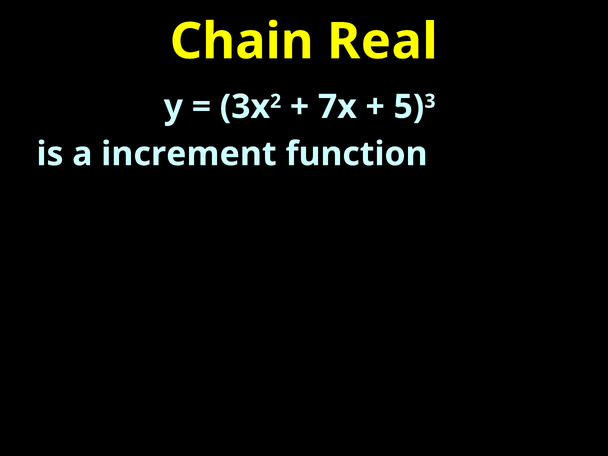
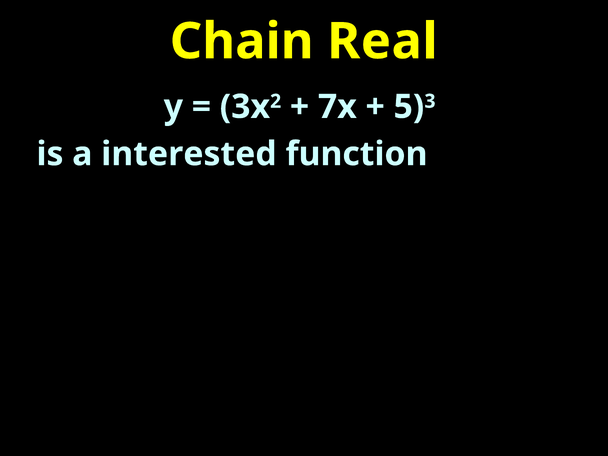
increment: increment -> interested (189, 154)
